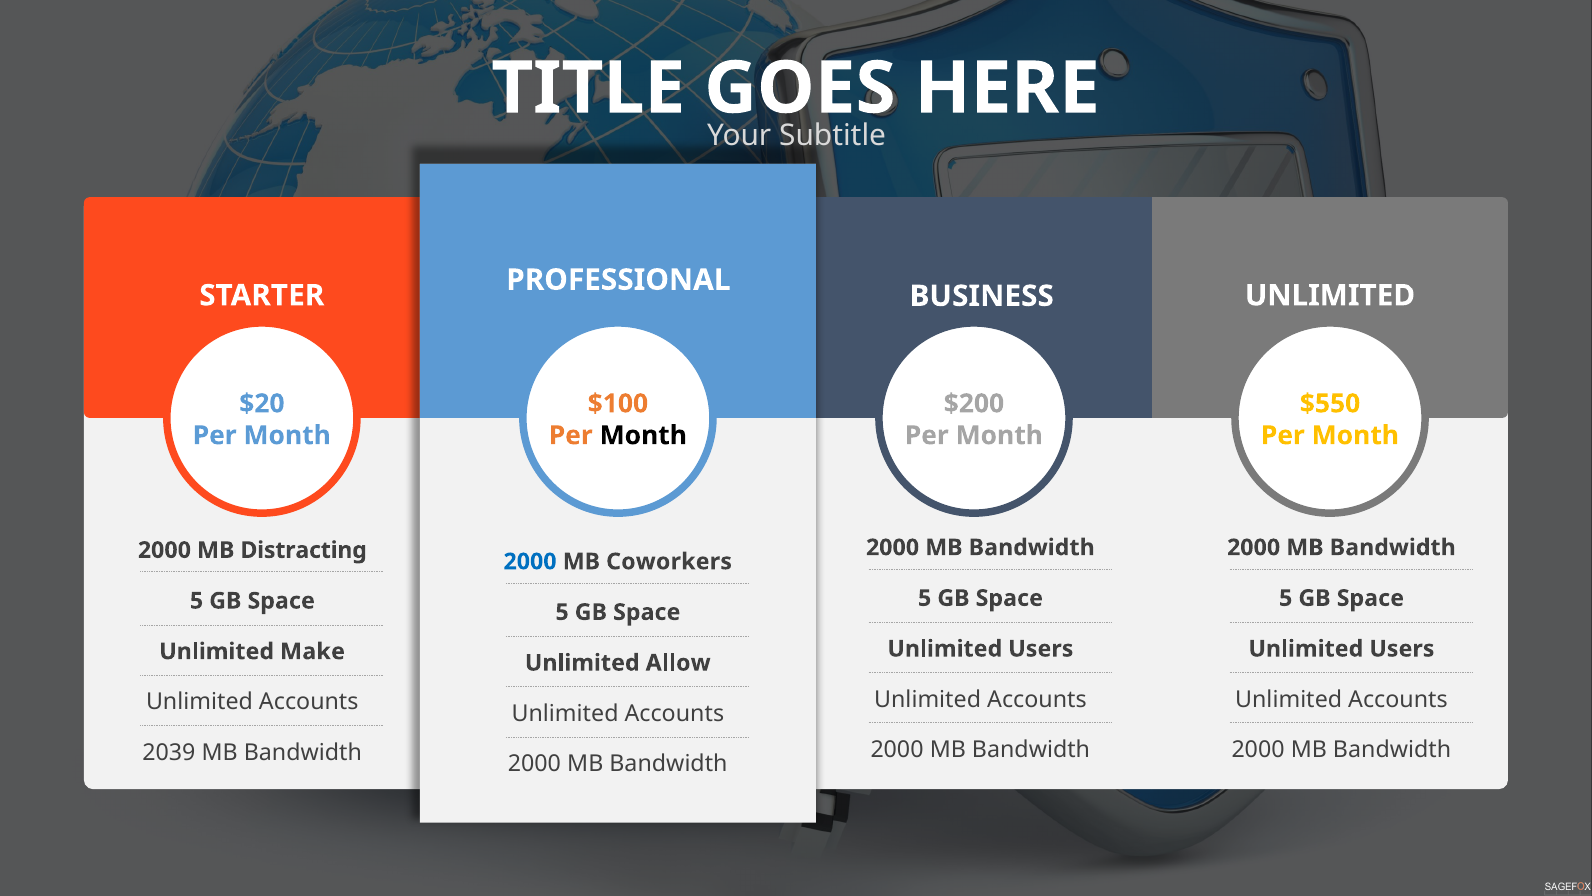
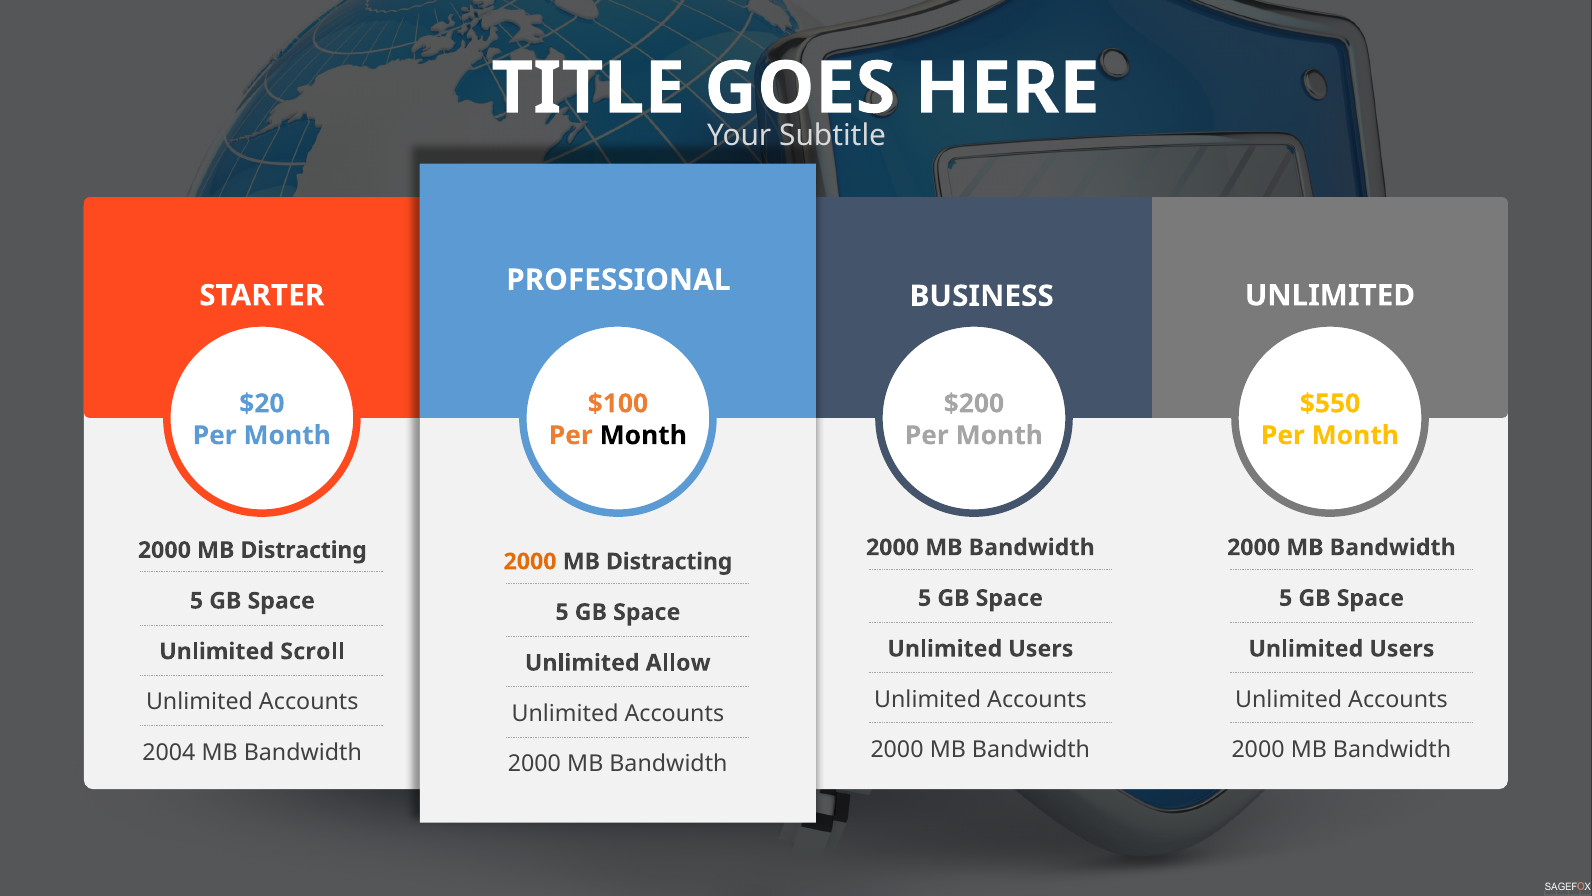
2000 colour: blue -> orange (530, 561)
Coworkers: Coworkers -> Distracting (669, 561)
Make: Make -> Scroll (313, 651)
2039: 2039 -> 2004 (169, 752)
